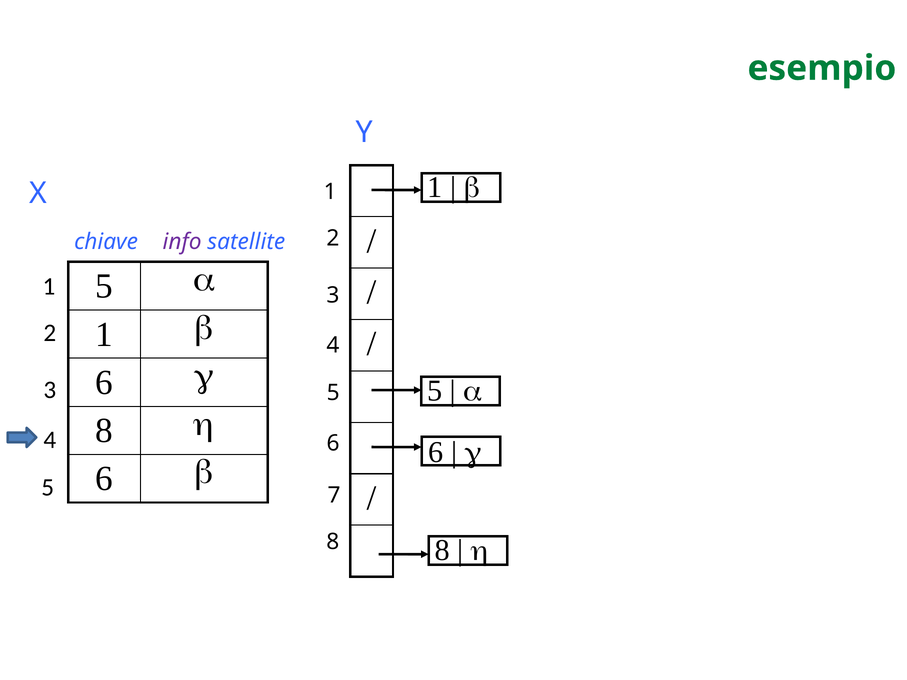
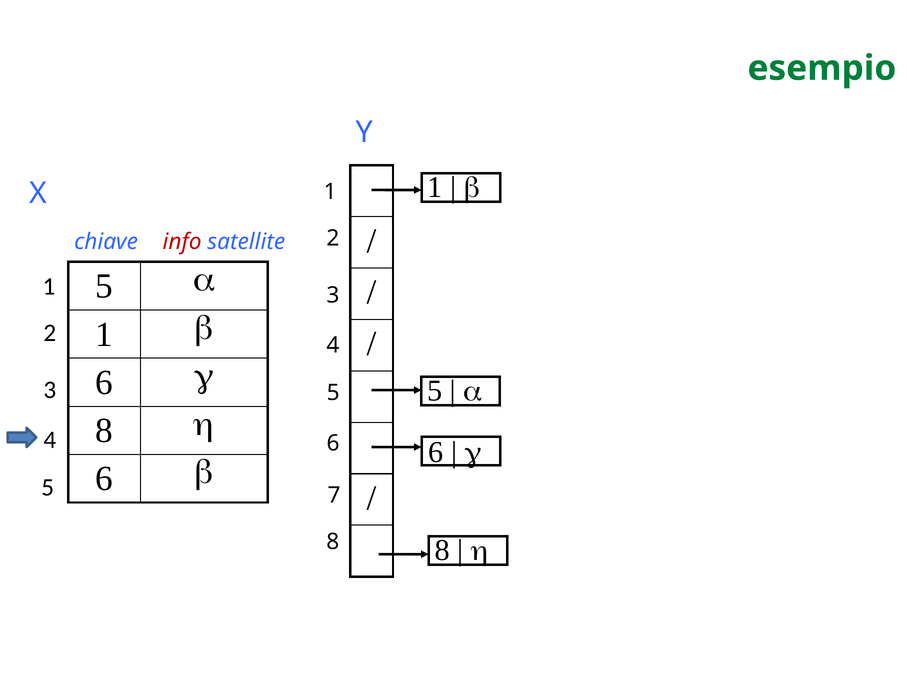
info colour: purple -> red (182, 242)
